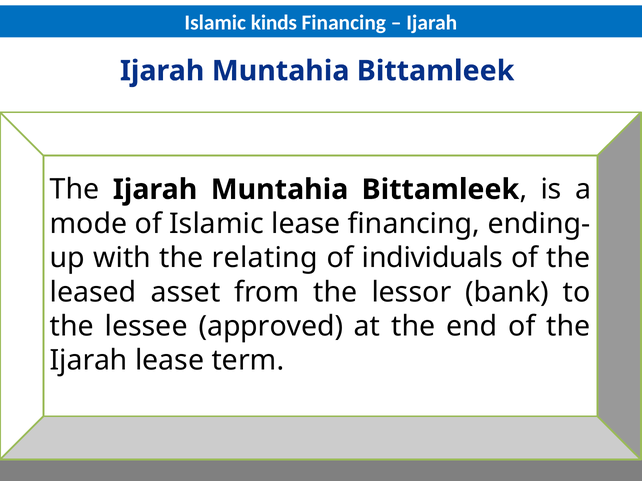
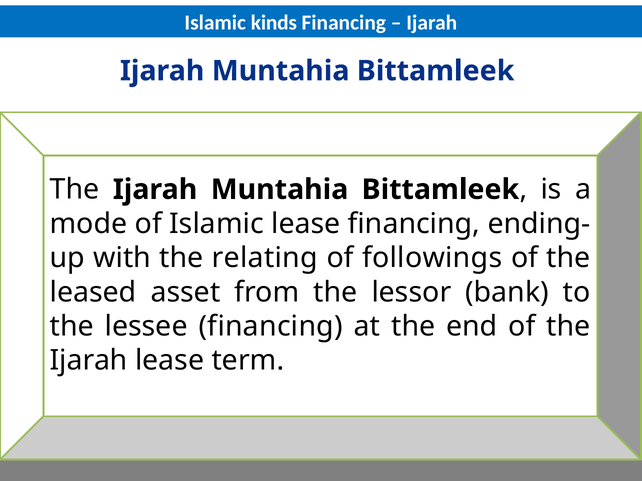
individuals: individuals -> followings (432, 258)
lessee approved: approved -> financing (271, 327)
